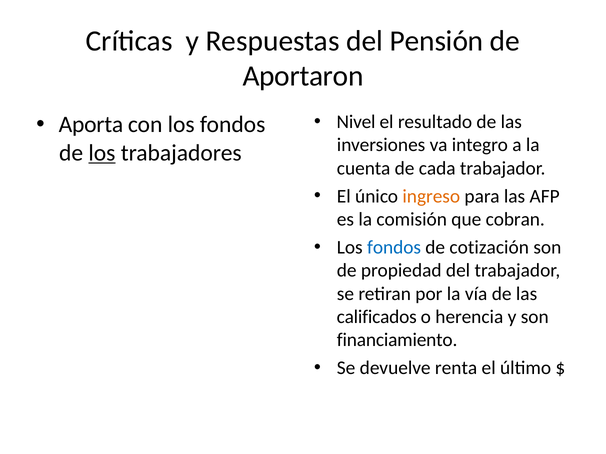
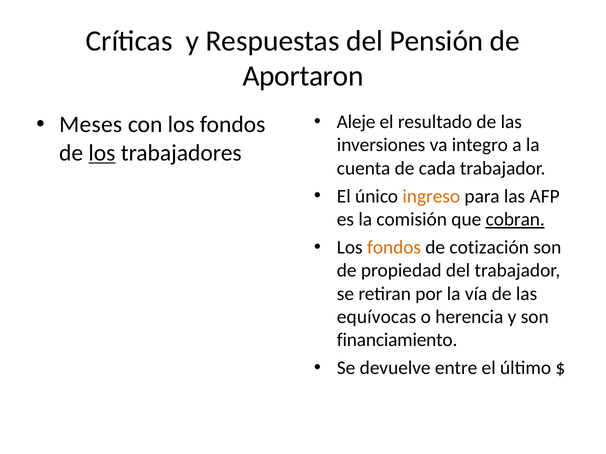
Nivel: Nivel -> Aleje (356, 122)
Aporta: Aporta -> Meses (91, 125)
cobran underline: none -> present (515, 220)
fondos colour: blue -> orange (394, 248)
calificados: calificados -> equívocas (377, 317)
renta: renta -> entre (456, 368)
